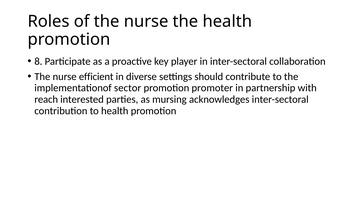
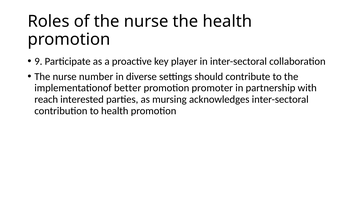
8: 8 -> 9 (38, 61)
efficient: efficient -> number (96, 76)
sector: sector -> better (128, 88)
